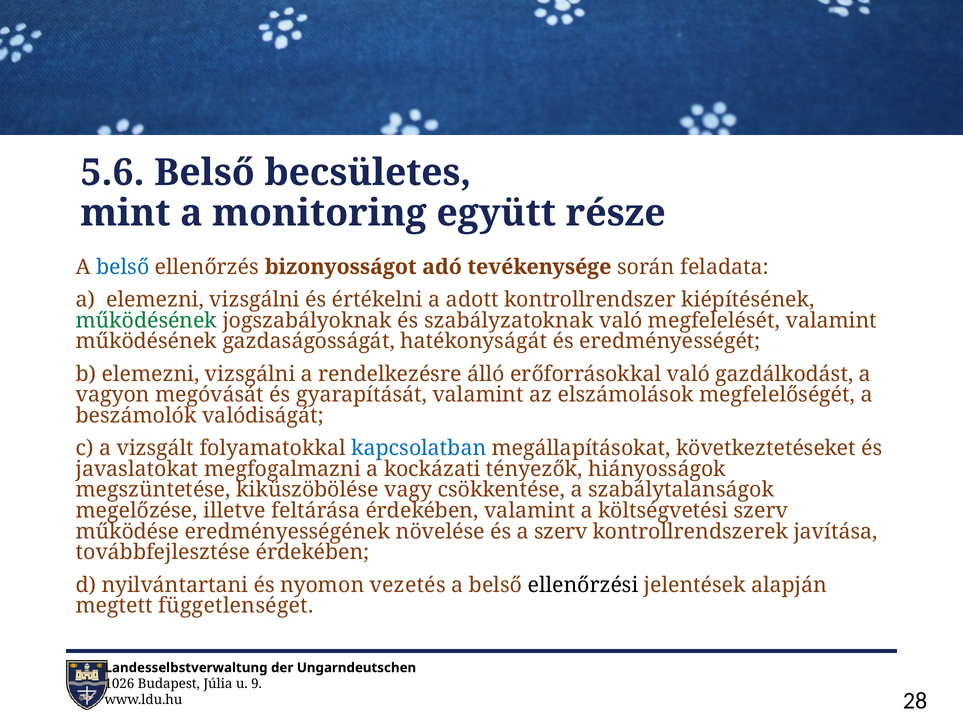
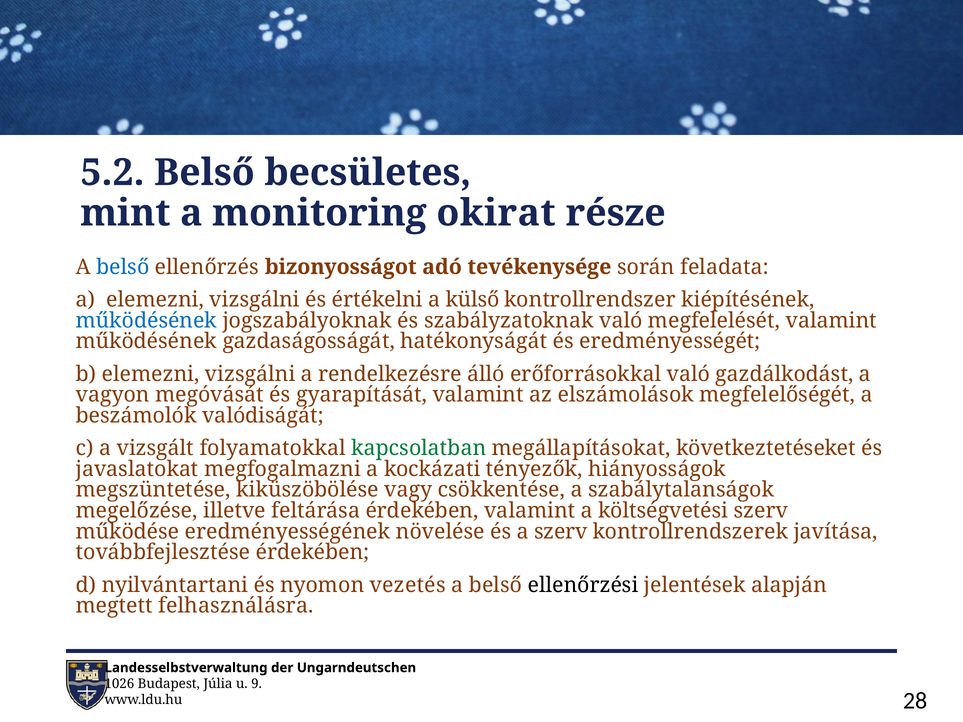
5.6: 5.6 -> 5.2 (112, 173)
együtt: együtt -> okirat (496, 213)
adott: adott -> külső (473, 300)
működésének colour: green -> blue (146, 321)
kapcsolatban colour: blue -> green (419, 449)
függetlenséget: függetlenséget -> felhasználásra (236, 606)
